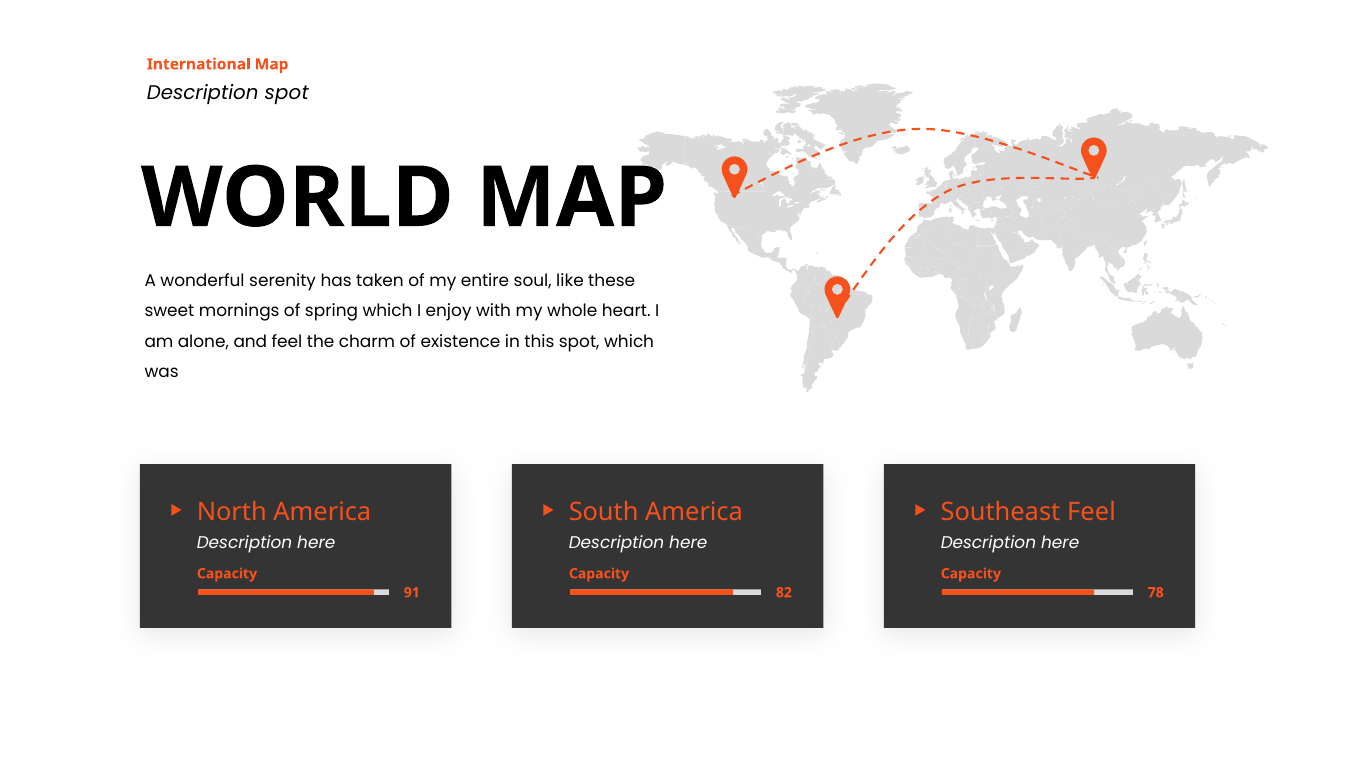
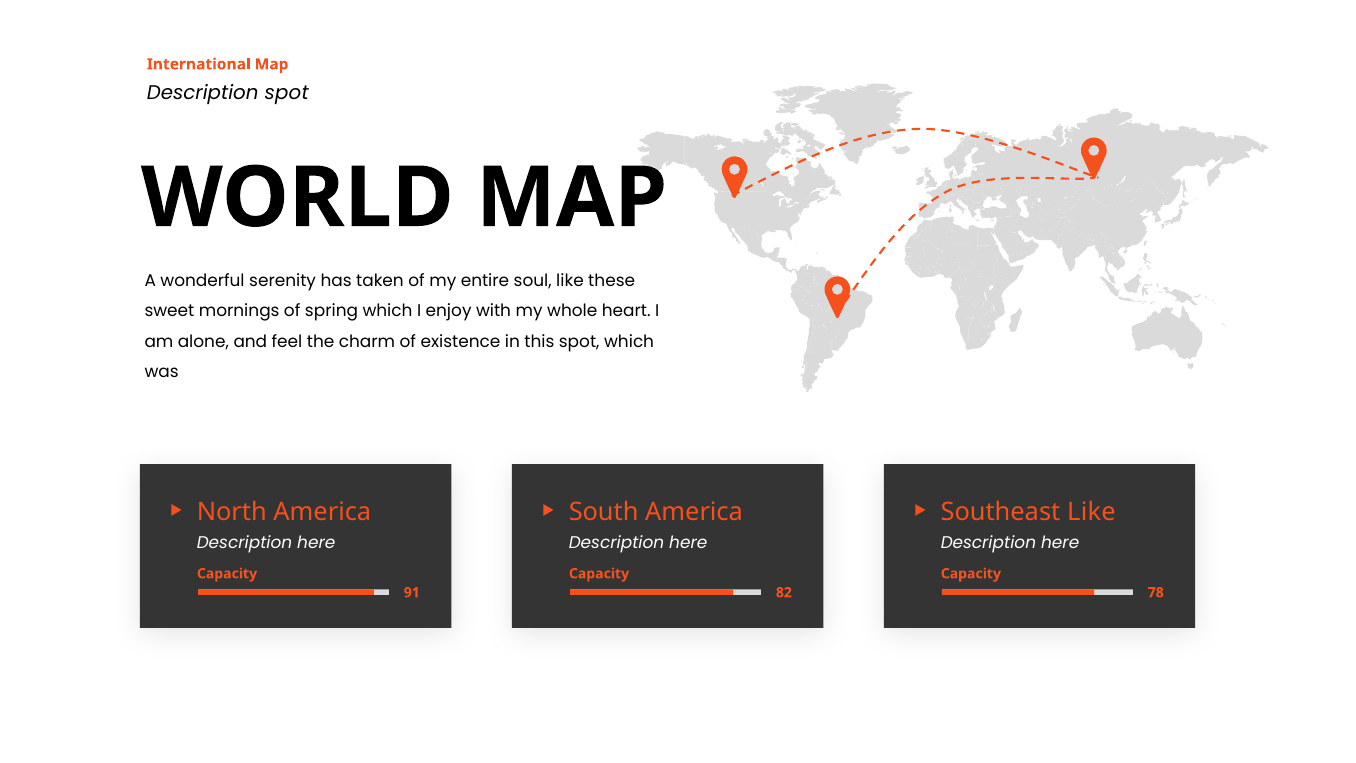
Southeast Feel: Feel -> Like (1091, 512)
